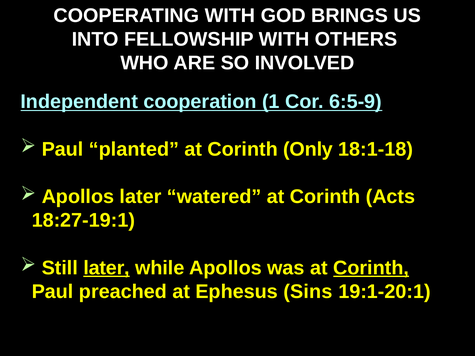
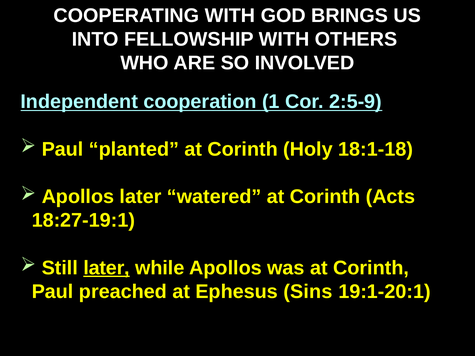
6:5-9: 6:5-9 -> 2:5-9 (355, 102)
Only: Only -> Holy (308, 149)
Corinth underline: present -> none (371, 268)
